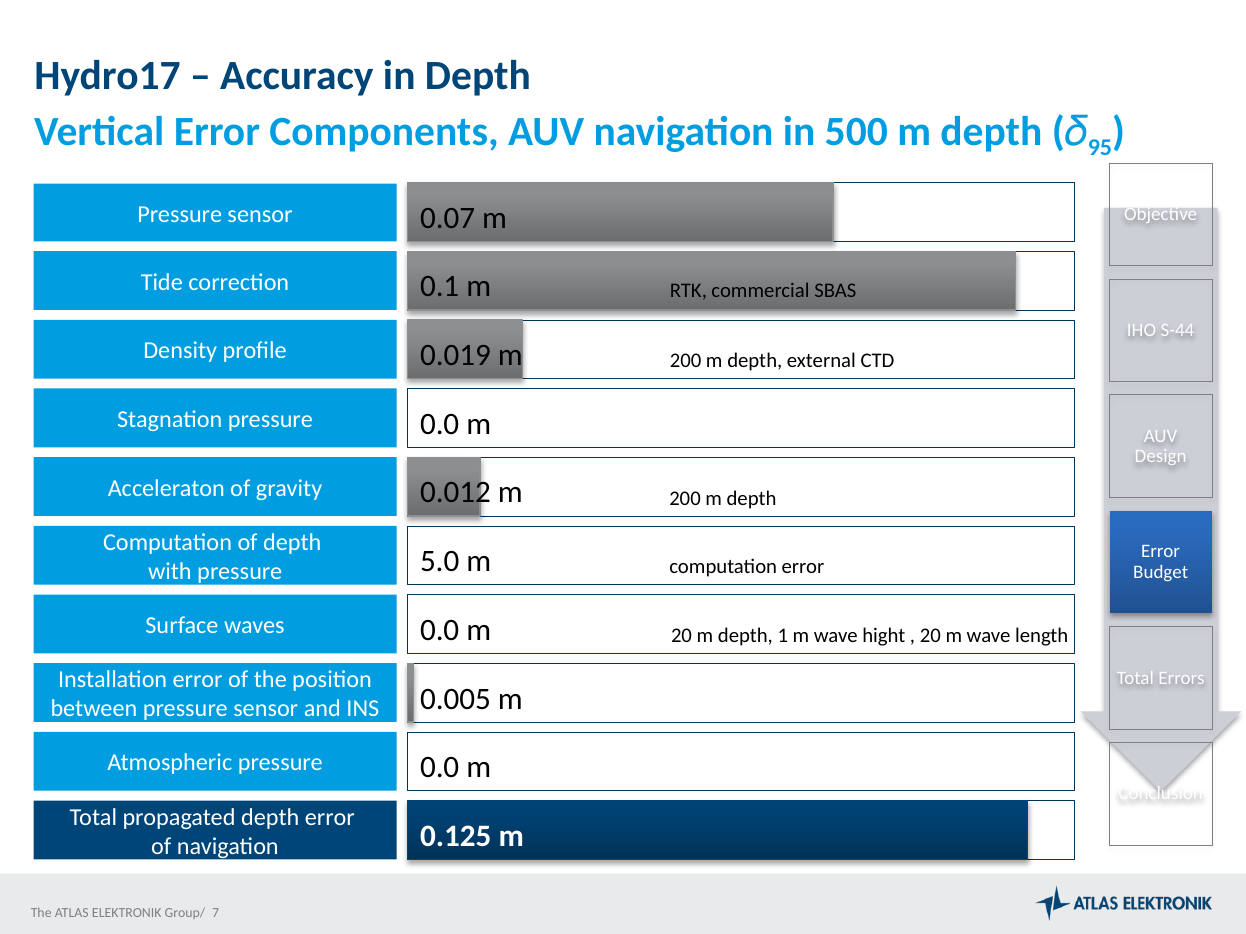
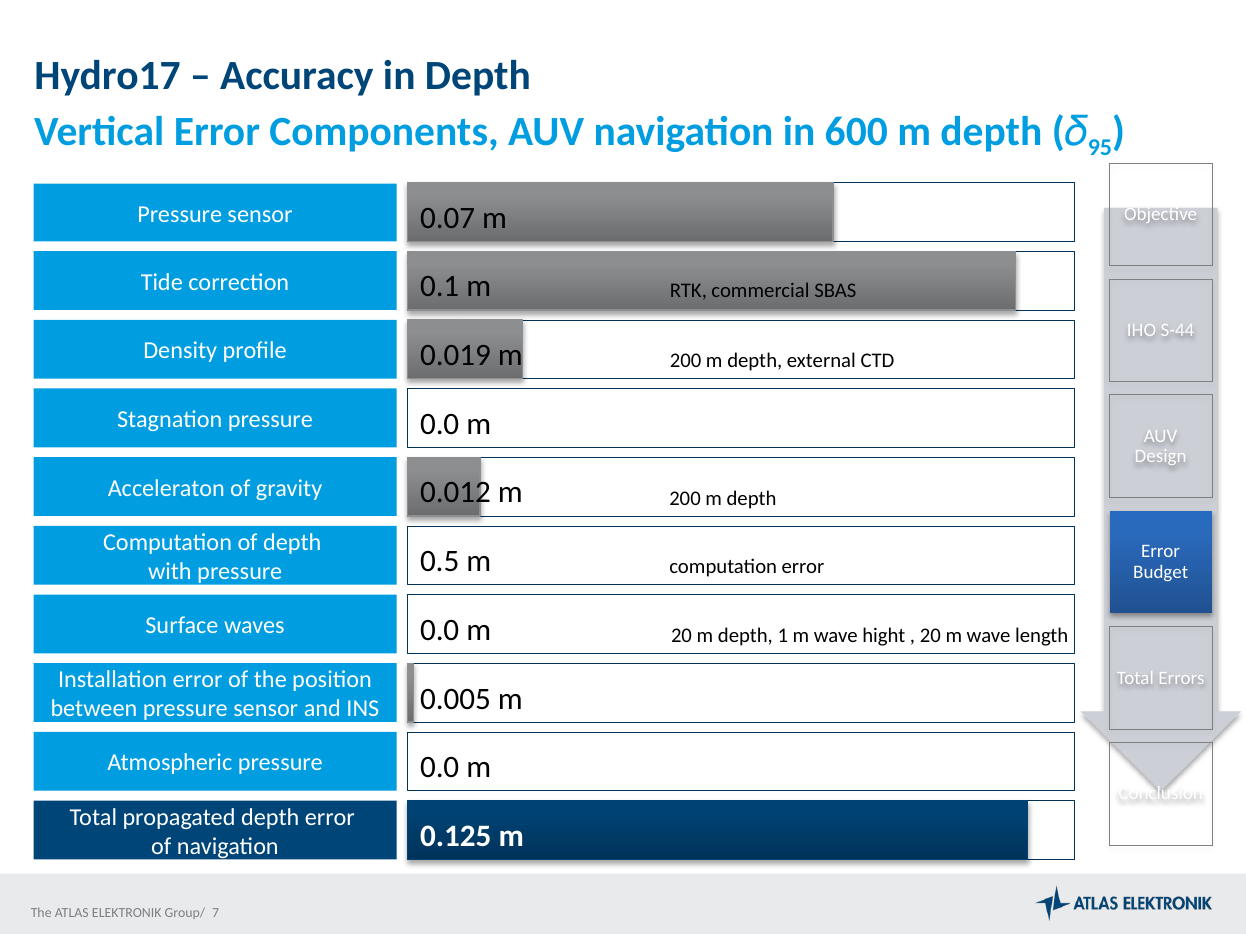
500: 500 -> 600 (856, 132)
5.0: 5.0 -> 0.5 (440, 561)
